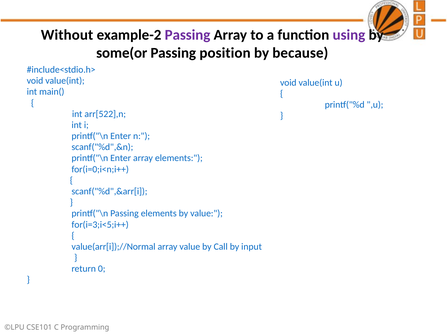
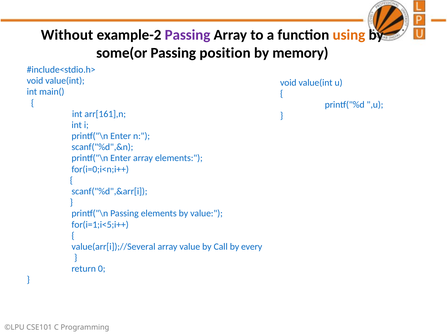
using colour: purple -> orange (349, 35)
because: because -> memory (300, 53)
arr[522],n: arr[522],n -> arr[161],n (105, 114)
for(i=3;i<5;i++: for(i=3;i<5;i++ -> for(i=1;i<5;i++ (100, 225)
value(arr[i]);//Normal: value(arr[i]);//Normal -> value(arr[i]);//Several (113, 247)
input: input -> every (252, 247)
